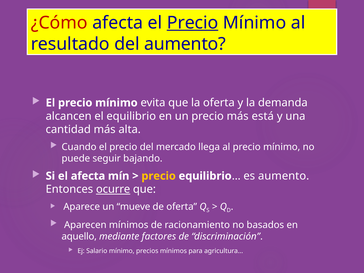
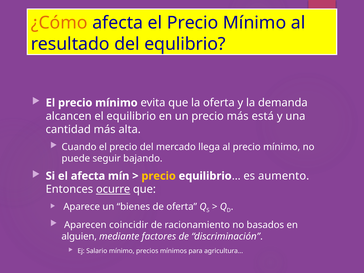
¿Cómo colour: red -> orange (59, 23)
Precio underline: present -> none (193, 23)
del aumento: aumento -> equlibrio (185, 44)
mueve: mueve -> bienes (133, 207)
Aparecen mínimos: mínimos -> coincidir (129, 225)
aquello: aquello -> alguien (79, 236)
